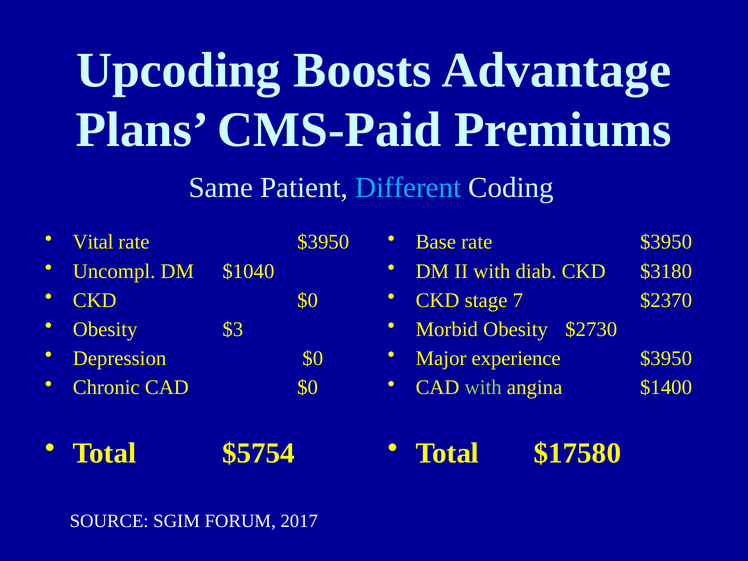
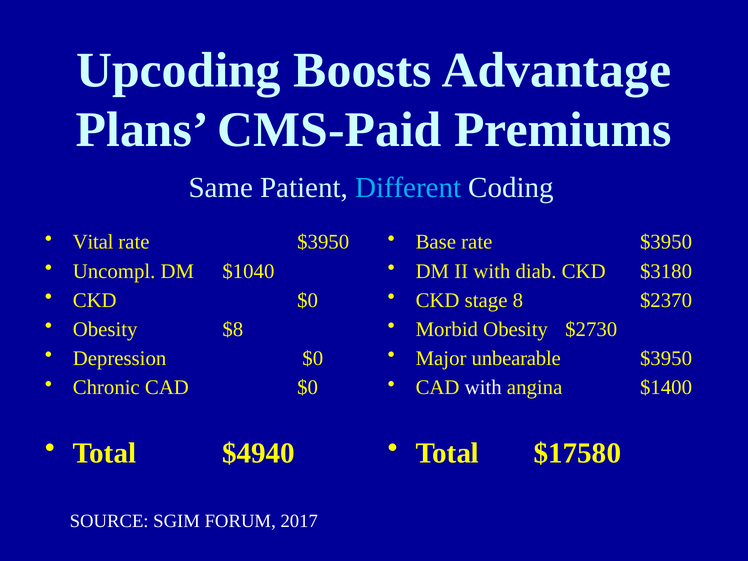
7: 7 -> 8 (518, 300)
$3: $3 -> $8 (233, 329)
experience: experience -> unbearable (516, 358)
with colour: light green -> white (483, 388)
$5754: $5754 -> $4940 (259, 453)
